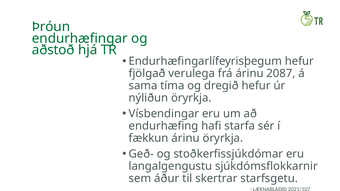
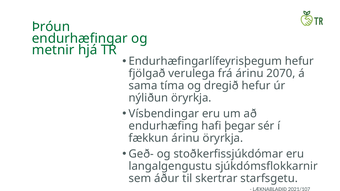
aðstoð: aðstoð -> metnir (53, 50)
2087: 2087 -> 2070 (281, 74)
starfa: starfa -> þegar (240, 126)
